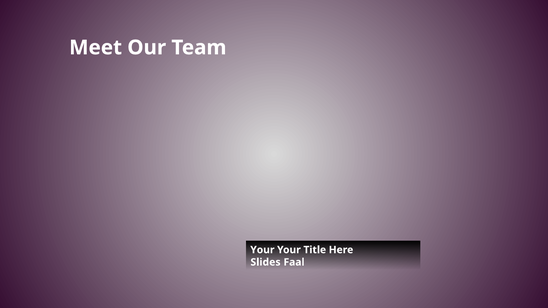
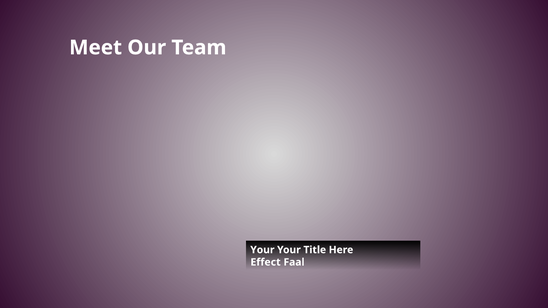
Slides: Slides -> Effect (266, 262)
